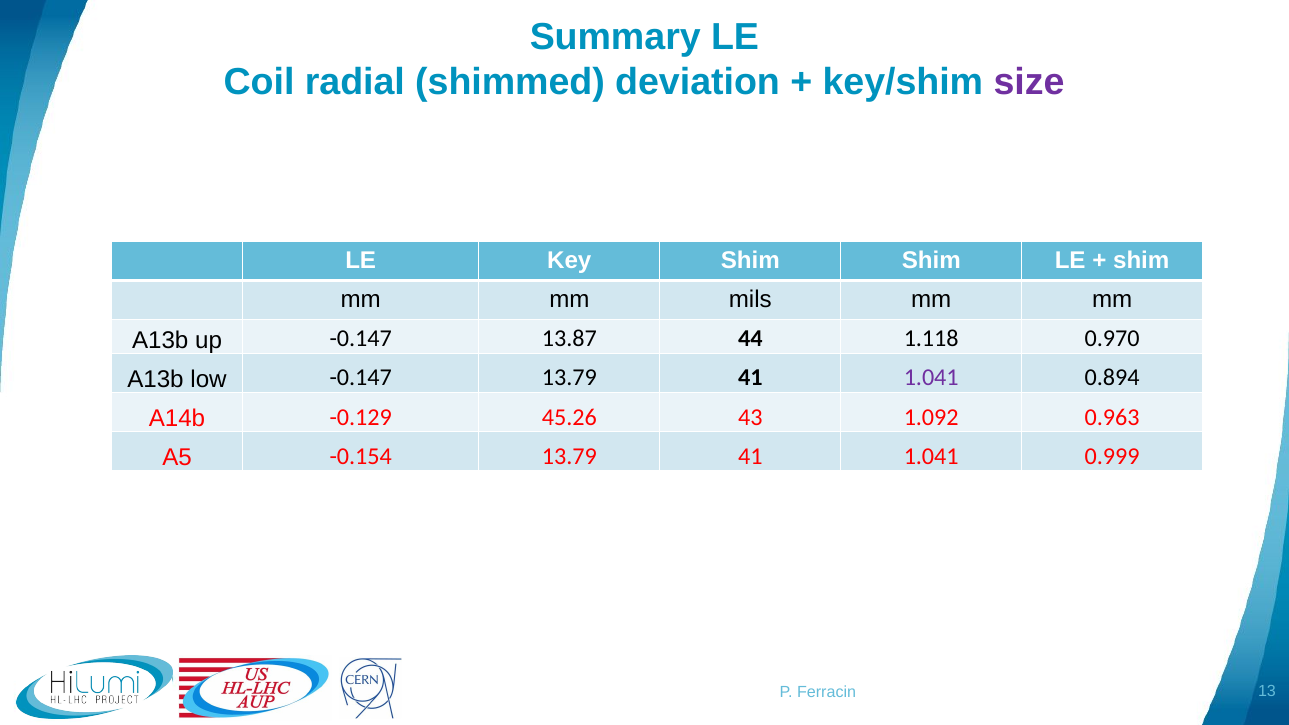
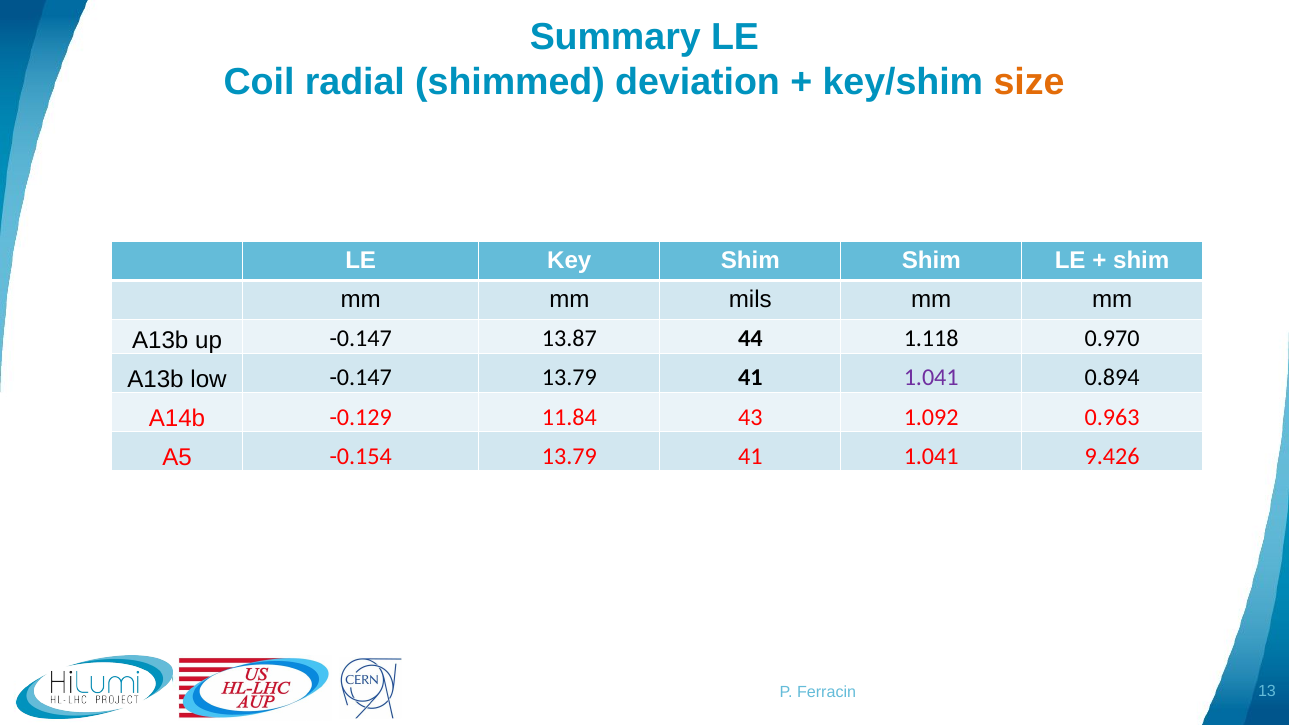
size colour: purple -> orange (1029, 82)
45.26: 45.26 -> 11.84 (569, 417)
0.999: 0.999 -> 9.426 (1112, 456)
